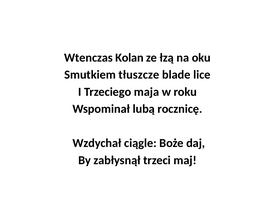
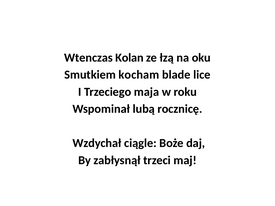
tłuszcze: tłuszcze -> kocham (139, 75)
